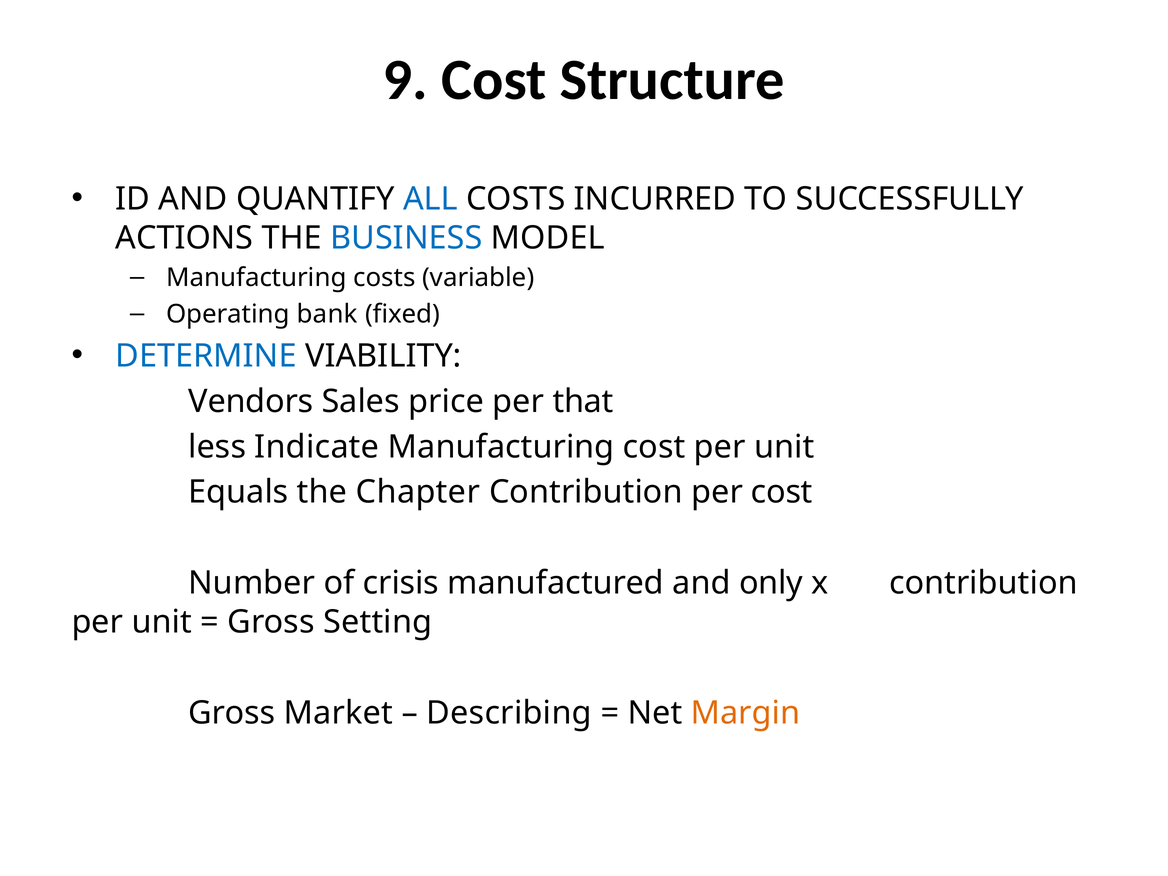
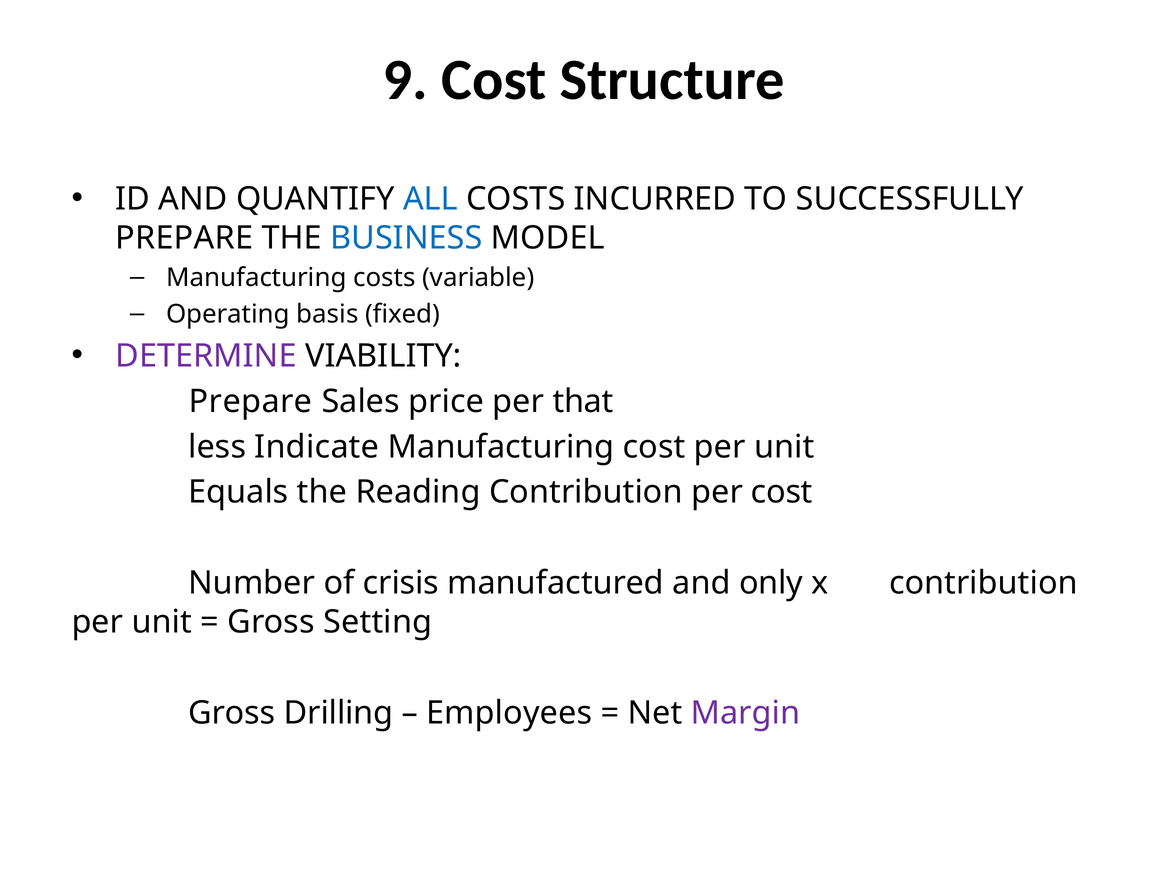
ACTIONS: ACTIONS -> PREPARE (184, 238)
bank: bank -> basis (327, 314)
DETERMINE colour: blue -> purple (206, 356)
Vendors: Vendors -> Prepare (251, 401)
Chapter: Chapter -> Reading (418, 492)
Market: Market -> Drilling (339, 713)
Describing: Describing -> Employees (509, 713)
Margin colour: orange -> purple (746, 713)
